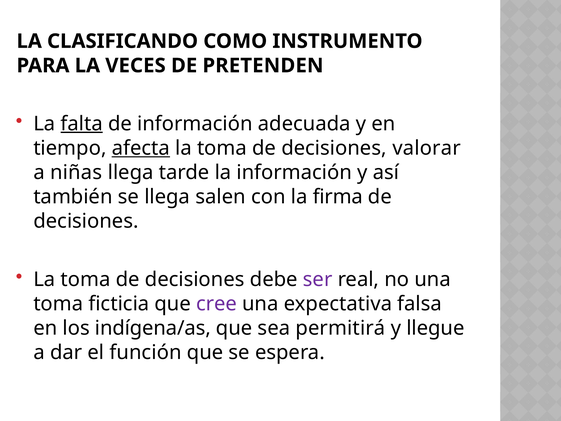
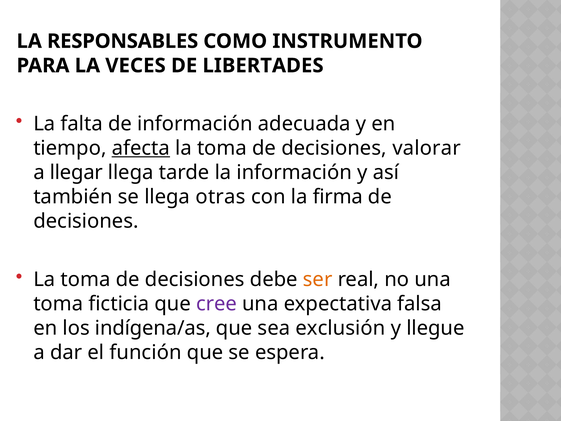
CLASIFICANDO: CLASIFICANDO -> RESPONSABLES (123, 41)
PRETENDEN: PRETENDEN -> LIBERTADES (263, 66)
falta underline: present -> none (82, 124)
niñas: niñas -> llegar (76, 172)
salen: salen -> otras (220, 197)
ser colour: purple -> orange (318, 279)
permitirá: permitirá -> exclusión (340, 328)
